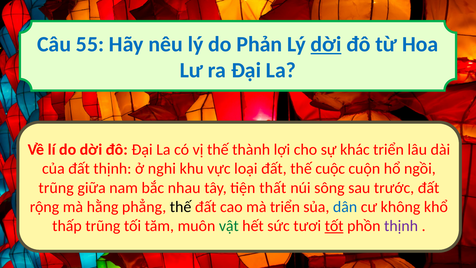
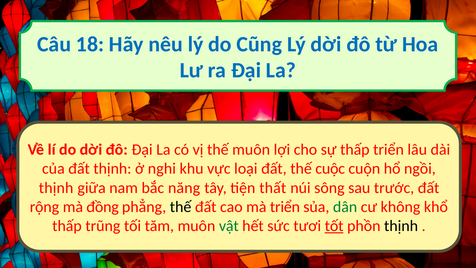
55: 55 -> 18 (90, 44)
Phản: Phản -> Cũng (259, 44)
dời underline: present -> none (326, 44)
thế thành: thành -> muôn (251, 150)
sự khác: khác -> thấp (355, 150)
trũng: trũng -> thịnh (56, 188)
nhau: nhau -> năng (184, 188)
hằng: hằng -> đồng (103, 207)
dân colour: blue -> green (345, 207)
thịnh colour: purple -> black (401, 226)
